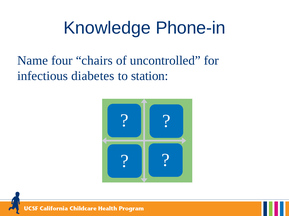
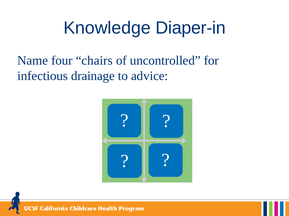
Phone-in: Phone-in -> Diaper-in (191, 28)
diabetes: diabetes -> drainage (93, 76)
station: station -> advice (150, 76)
